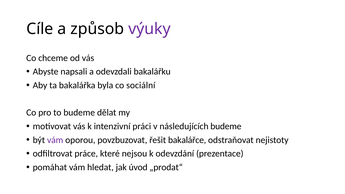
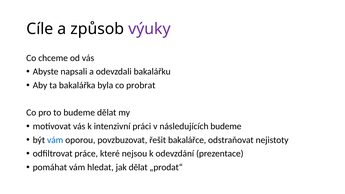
sociální: sociální -> probrat (141, 85)
vám colour: purple -> blue (55, 140)
jak úvod: úvod -> dělat (138, 167)
